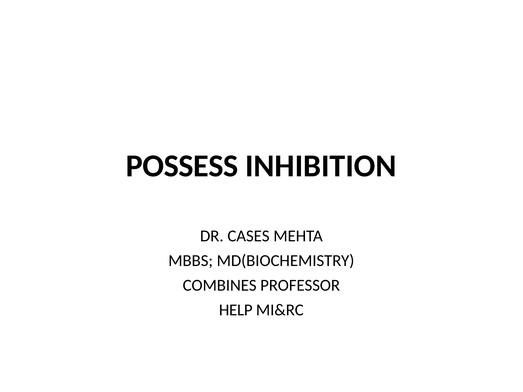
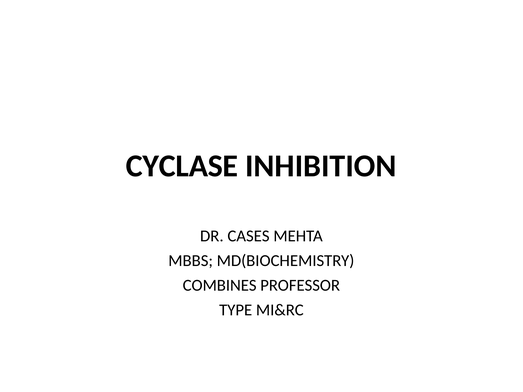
POSSESS: POSSESS -> CYCLASE (182, 166)
HELP: HELP -> TYPE (236, 310)
